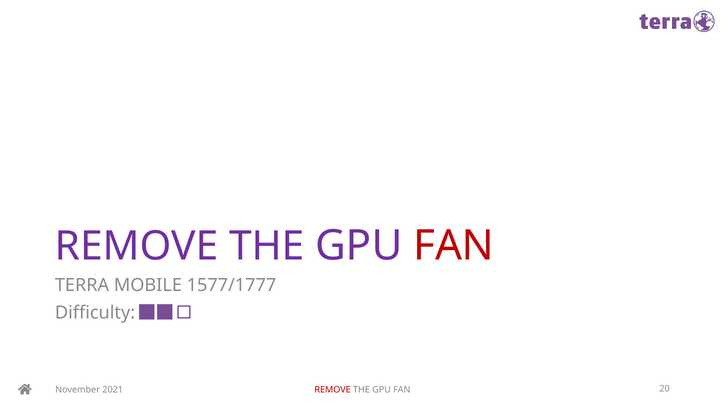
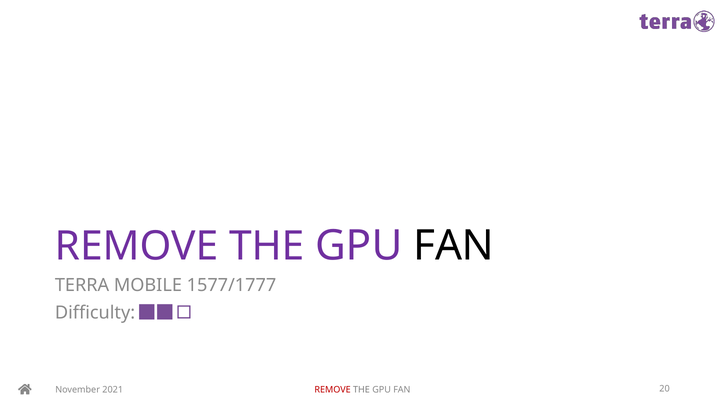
FAN colour: red -> black (454, 245)
